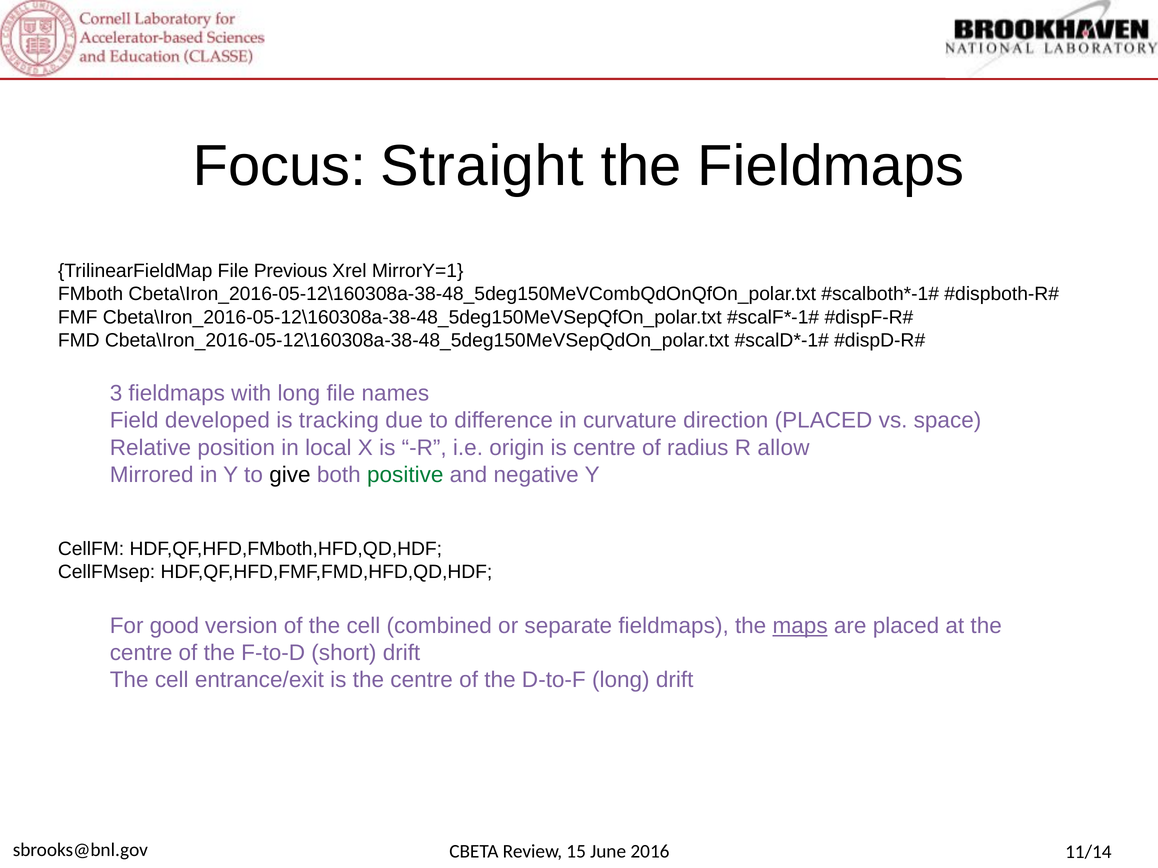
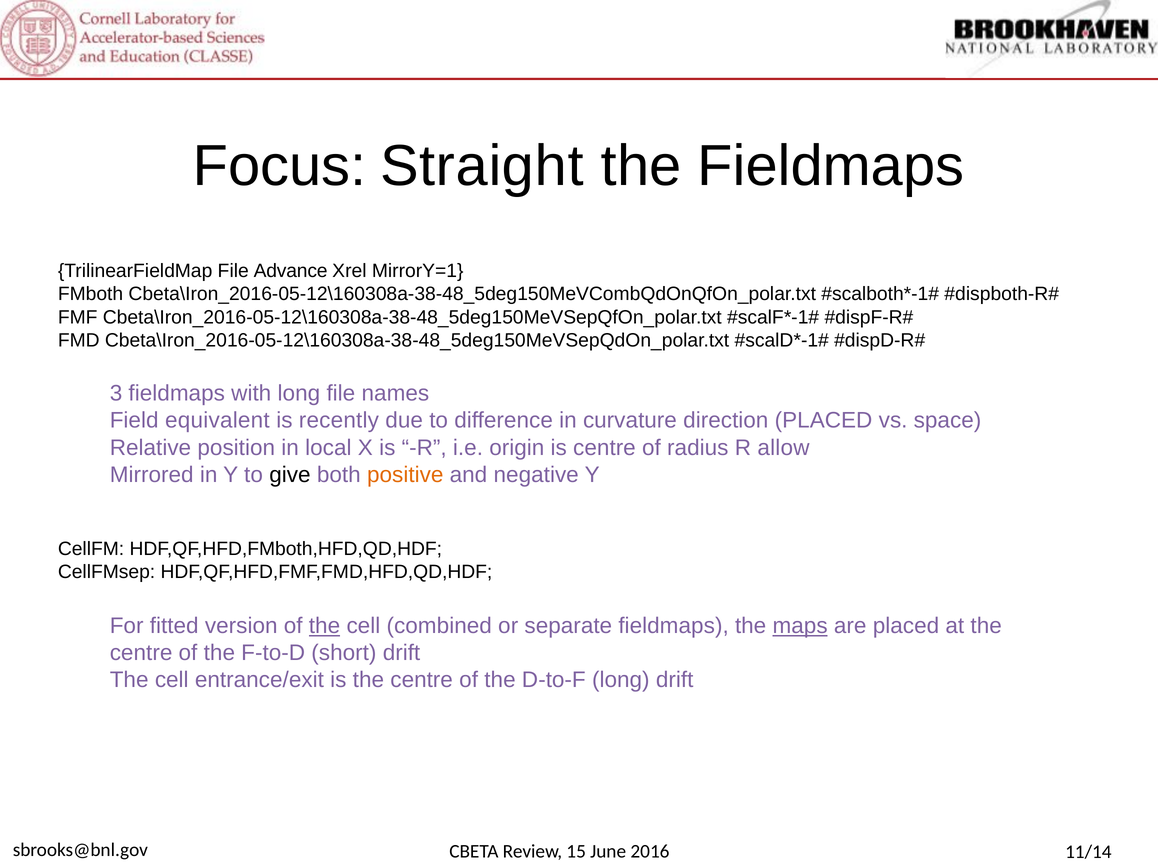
Previous: Previous -> Advance (291, 271)
developed: developed -> equivalent (217, 421)
tracking: tracking -> recently (339, 421)
positive colour: green -> orange (405, 475)
good: good -> fitted (174, 626)
the underline: none -> present (325, 626)
